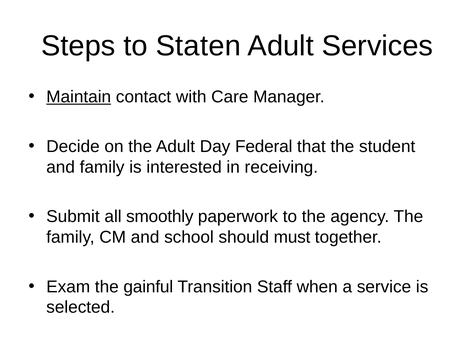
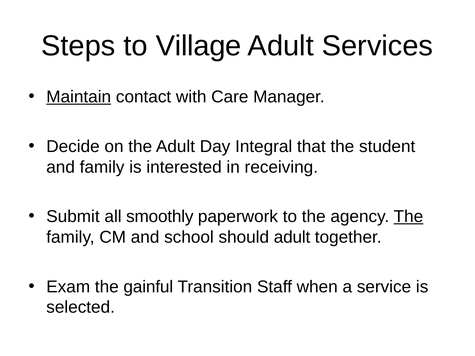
Staten: Staten -> Village (199, 46)
Federal: Federal -> Integral (264, 147)
The underline: none -> present (408, 217)
should must: must -> adult (292, 237)
